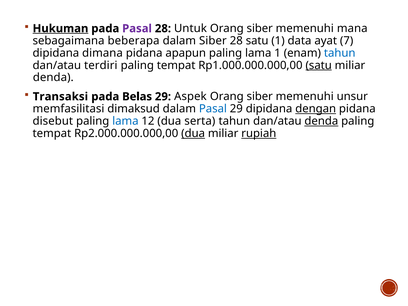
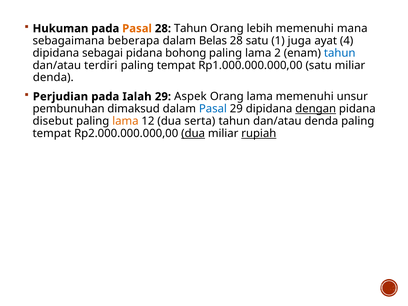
Hukuman underline: present -> none (60, 29)
Pasal colour: purple -> orange (137, 29)
28 Untuk: Untuk -> Tahun (191, 29)
siber: siber -> lebih (260, 29)
dalam Siber: Siber -> Belas (213, 41)
data: data -> juga (299, 41)
7: 7 -> 4 (347, 41)
dimana: dimana -> sebagai (103, 53)
apapun: apapun -> bohong (186, 53)
lama 1: 1 -> 2 (278, 53)
satu underline: present -> none (319, 65)
Transaksi: Transaksi -> Perjudian (60, 97)
Belas: Belas -> Ialah (137, 97)
siber: siber -> lama (260, 97)
memfasilitasi: memfasilitasi -> pembunuhan (69, 109)
lama colour: blue -> orange (125, 121)
denda underline: present -> none (321, 121)
